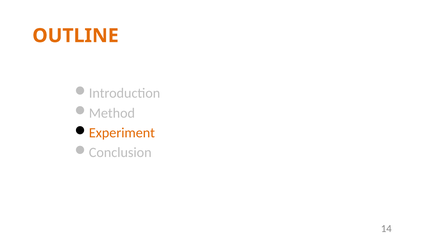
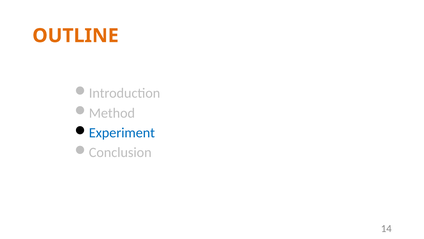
Experiment colour: orange -> blue (122, 132)
